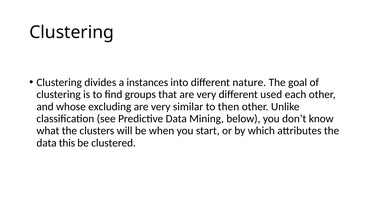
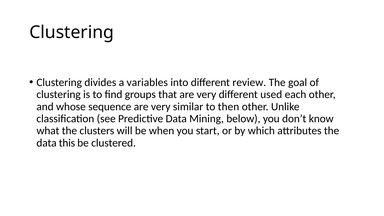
instances: instances -> variables (147, 82)
nature: nature -> review (249, 82)
excluding: excluding -> sequence (110, 107)
